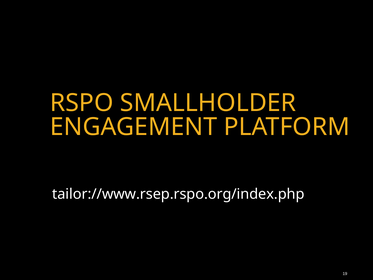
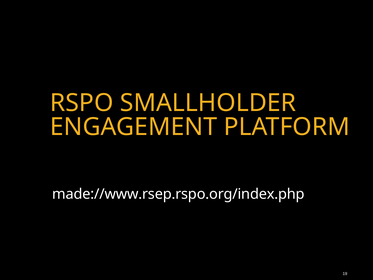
tailor://www.rsep.rspo.org/index.php: tailor://www.rsep.rspo.org/index.php -> made://www.rsep.rspo.org/index.php (178, 194)
